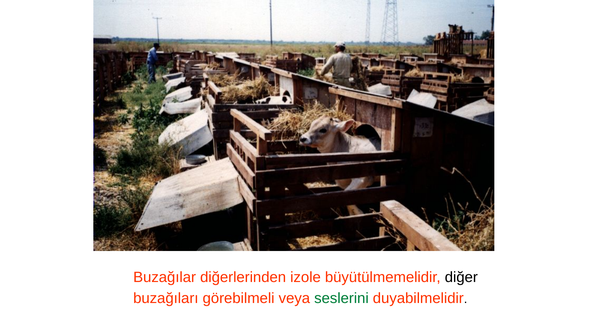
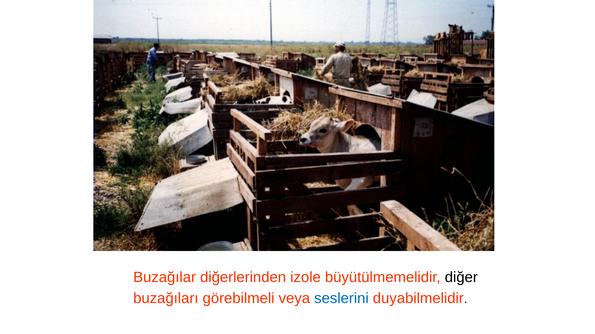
seslerini colour: green -> blue (341, 299)
